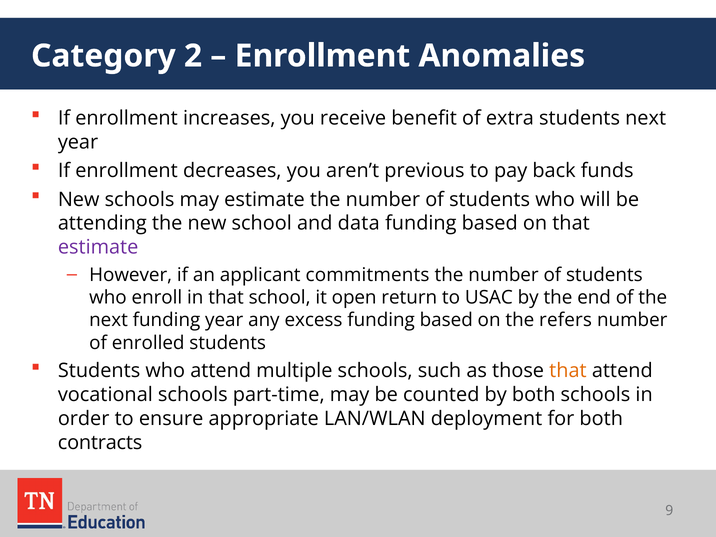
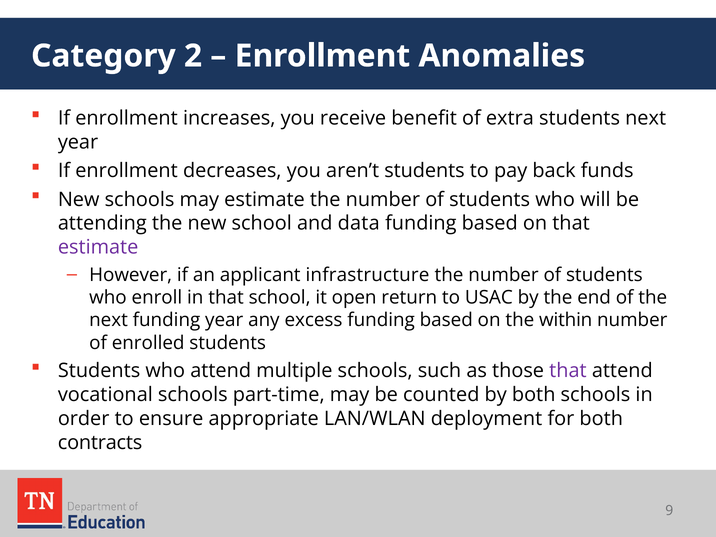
aren’t previous: previous -> students (424, 171)
commitments: commitments -> infrastructure (368, 275)
refers: refers -> within (566, 320)
that colour: orange -> purple (568, 371)
